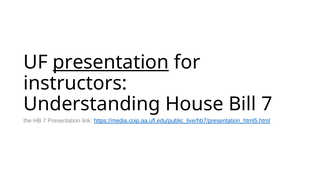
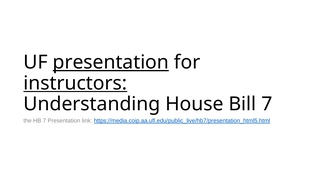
instructors underline: none -> present (75, 83)
